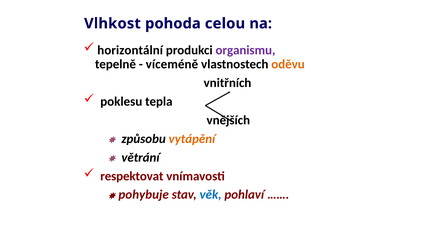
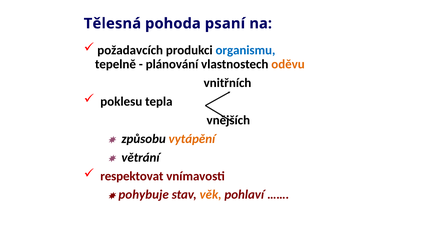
Vlhkost: Vlhkost -> Tělesná (112, 23)
celou: celou -> psaní (225, 23)
horizontální: horizontální -> požadavcích (130, 50)
organismu colour: purple -> blue (245, 50)
víceméně: víceméně -> plánování (172, 64)
věk colour: blue -> orange (211, 195)
